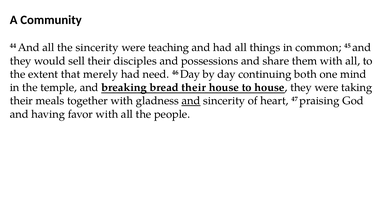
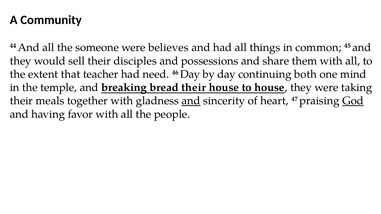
the sincerity: sincerity -> someone (97, 48)
teaching: teaching -> believes (168, 48)
merely: merely -> teacher (101, 74)
God underline: none -> present (353, 101)
